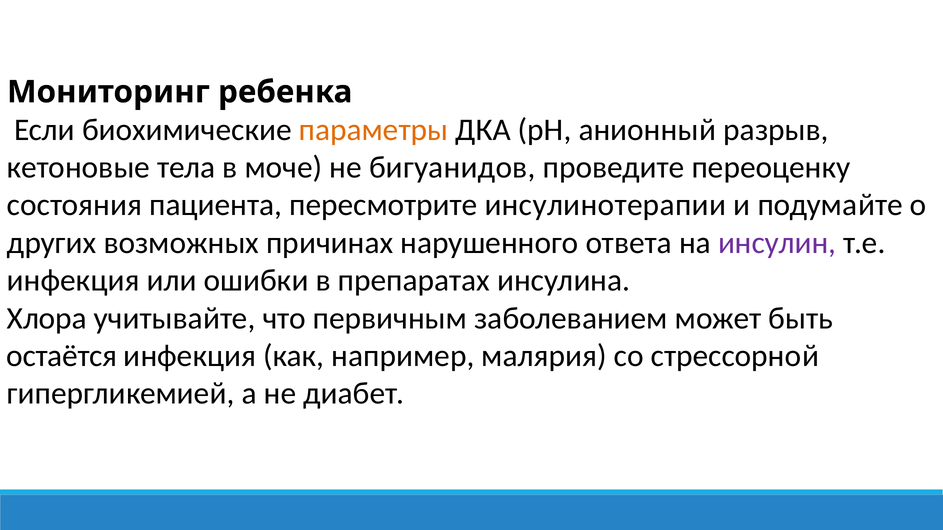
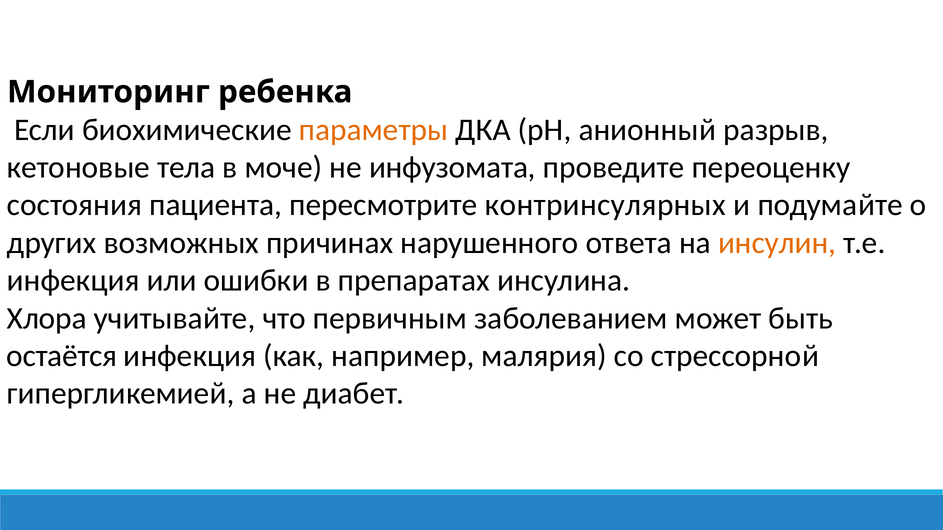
бигуанидов: бигуанидов -> инфузомата (452, 168)
инсулинотерапии: инсулинотерапии -> контринсулярных (605, 205)
инсулин colour: purple -> orange (777, 243)
